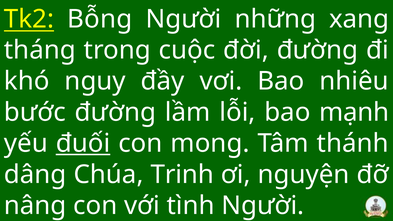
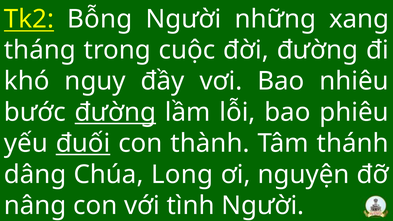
đường underline: none -> present (115, 112)
mạnh: mạnh -> phiêu (354, 112)
mong: mong -> thành (210, 143)
Trinh: Trinh -> Long (182, 175)
